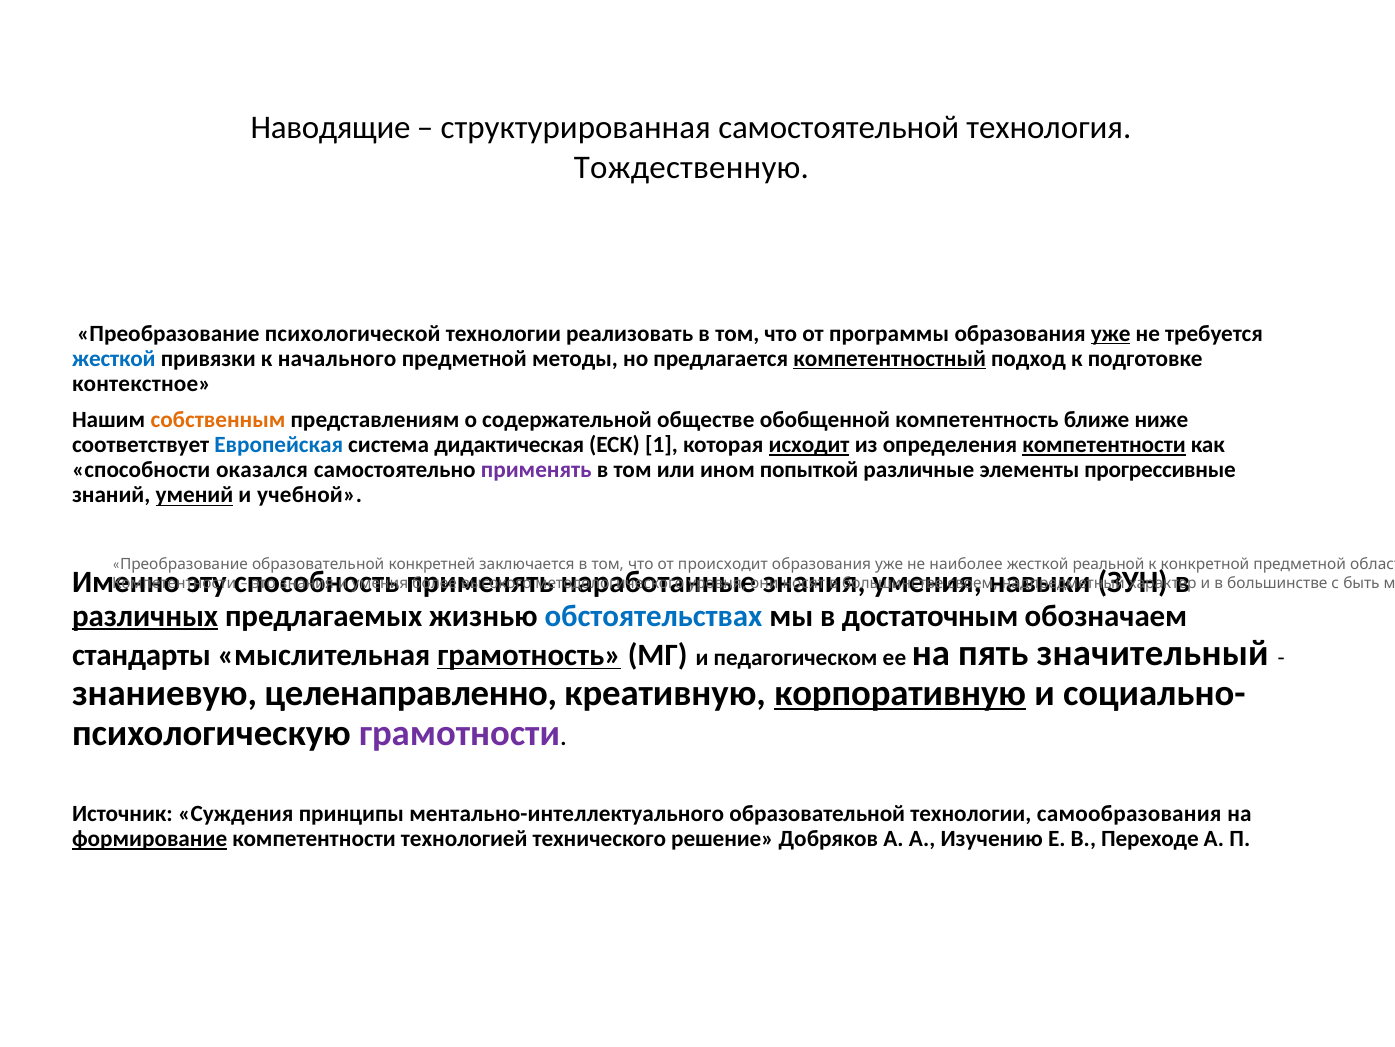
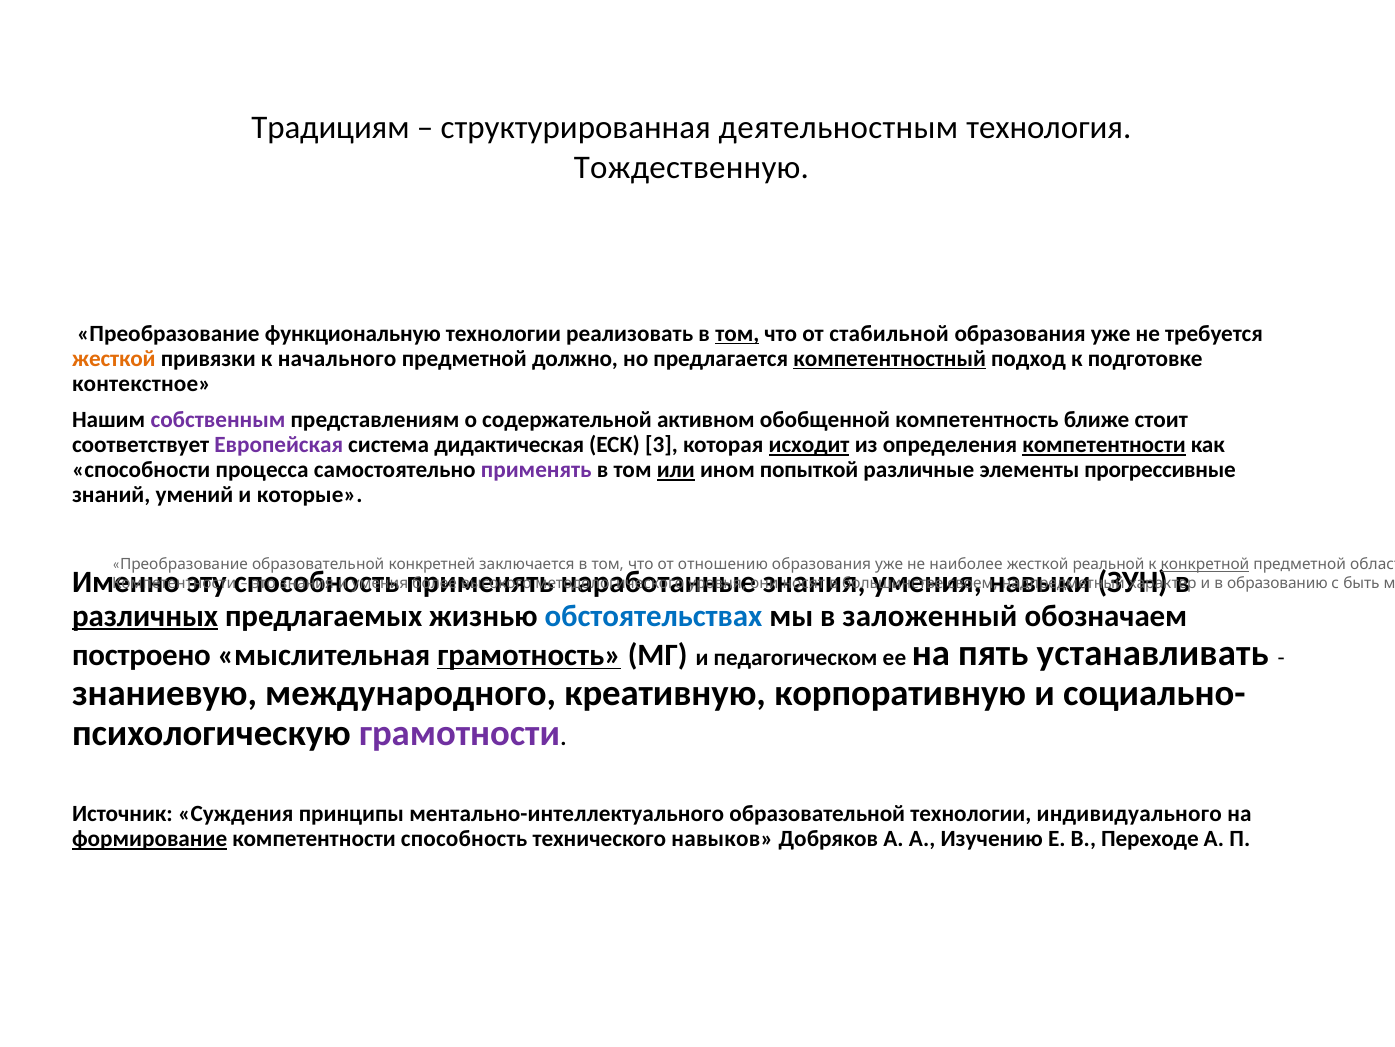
Наводящие: Наводящие -> Традициям (330, 128)
самостоятельной: самостоятельной -> деятельностным (838, 128)
психологической: психологической -> функциональную (353, 333)
том underline: none -> present (737, 333)
программы: программы -> стабильной (889, 333)
уже underline: present -> none (1111, 333)
жесткой colour: blue -> orange (114, 358)
методы: методы -> должно (575, 358)
собственным colour: orange -> purple (218, 420)
обществе: обществе -> активном (706, 420)
ниже: ниже -> стоит (1161, 420)
Европейская colour: blue -> purple (279, 445)
ЕСК 1: 1 -> 3 (661, 445)
оказался: оказался -> процесса (262, 470)
или underline: none -> present (676, 470)
умений underline: present -> none (194, 495)
учебной: учебной -> которые (310, 495)
происходит: происходит -> отношению (723, 564)
конкретной underline: none -> present (1205, 564)
и в большинстве: большинстве -> образованию (1277, 583)
достаточным: достаточным -> заложенный (930, 615)
стандарты: стандарты -> построено (141, 655)
значительный: значительный -> устанавливать (1153, 653)
целенаправленно: целенаправленно -> международного (411, 693)
корпоративную underline: present -> none (900, 693)
самообразования: самообразования -> индивидуального (1129, 813)
компетентности технологией: технологией -> способность (464, 838)
решение: решение -> навыков (722, 838)
